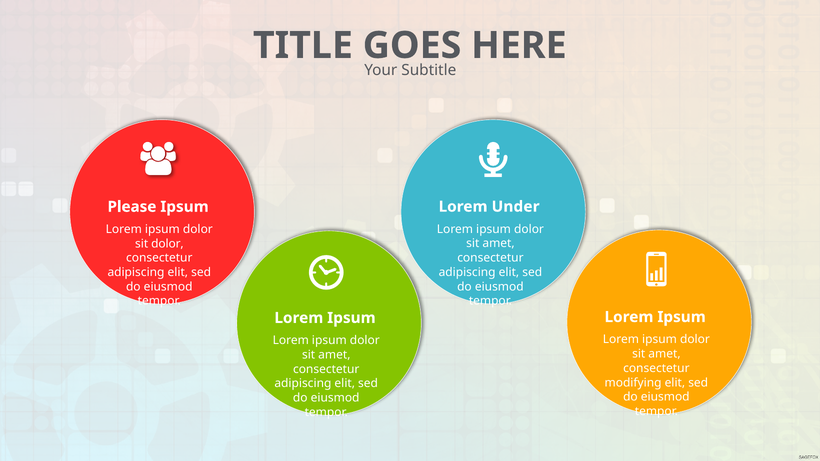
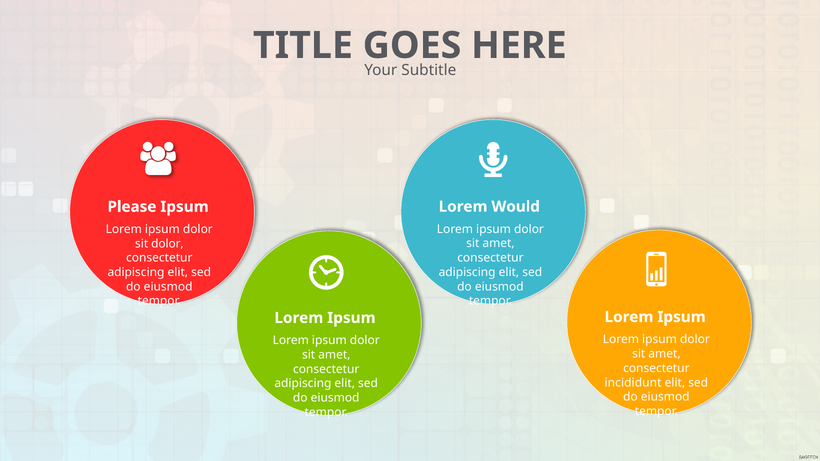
Under: Under -> Would (516, 207)
modifying: modifying -> incididunt (633, 383)
